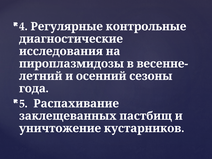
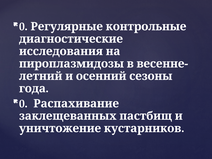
4: 4 -> 0 (23, 26)
5: 5 -> 0 (23, 104)
